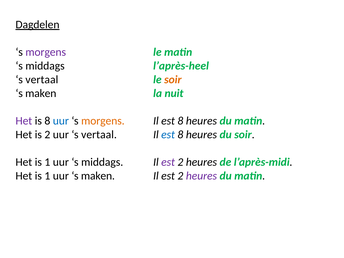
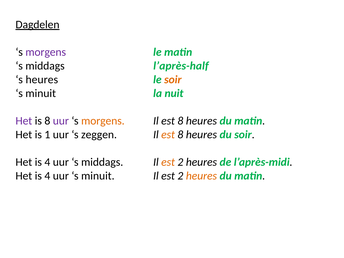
l’après-heel: l’après-heel -> l’après-half (181, 66)
vertaal: vertaal -> heures (42, 80)
maken: maken -> minuit (41, 93)
uur colour: blue -> purple (61, 121)
is 2: 2 -> 1 (47, 135)
uur s vertaal: vertaal -> zeggen (99, 135)
est colour: blue -> orange (168, 135)
1: 1 -> 4 (47, 162)
est colour: purple -> orange (168, 162)
1: 1 -> 4 (47, 176)
uur s maken: maken -> minuit (98, 176)
heures colour: purple -> orange (201, 176)
